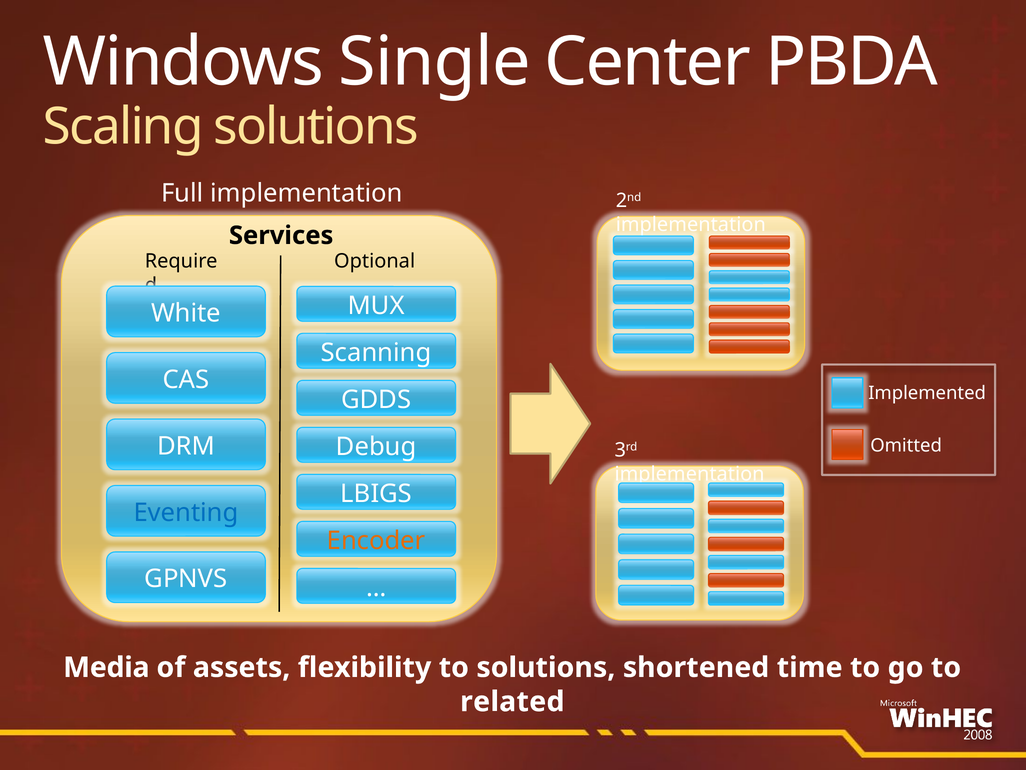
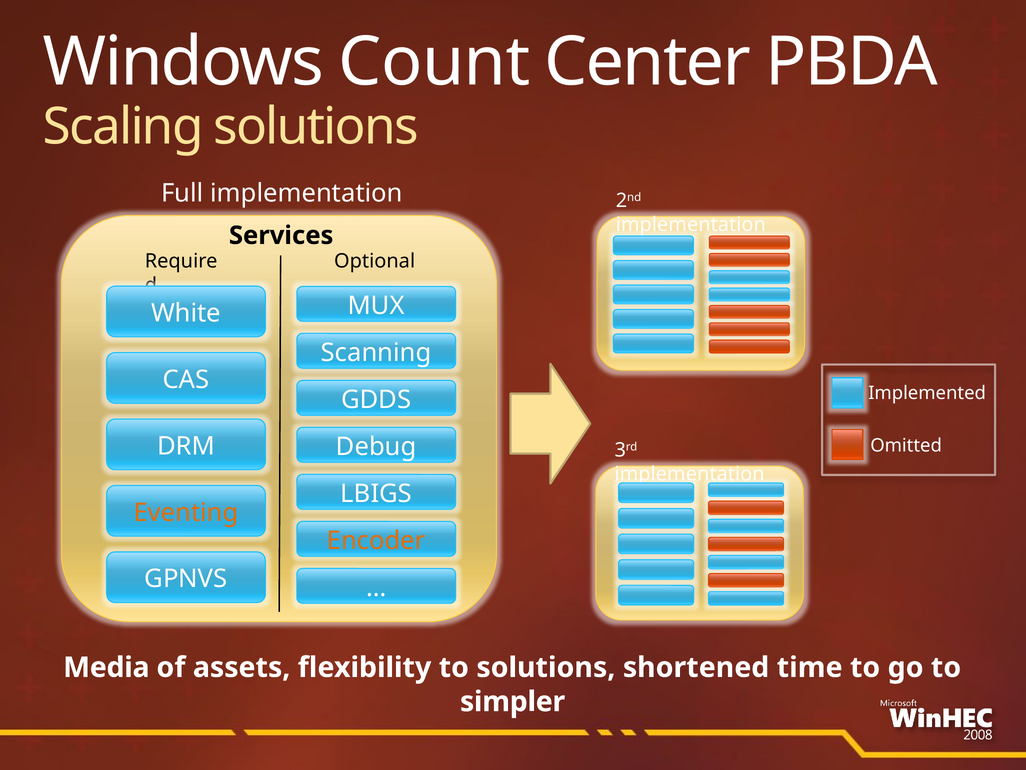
Single: Single -> Count (434, 62)
Eventing colour: blue -> orange (186, 512)
related: related -> simpler (513, 701)
